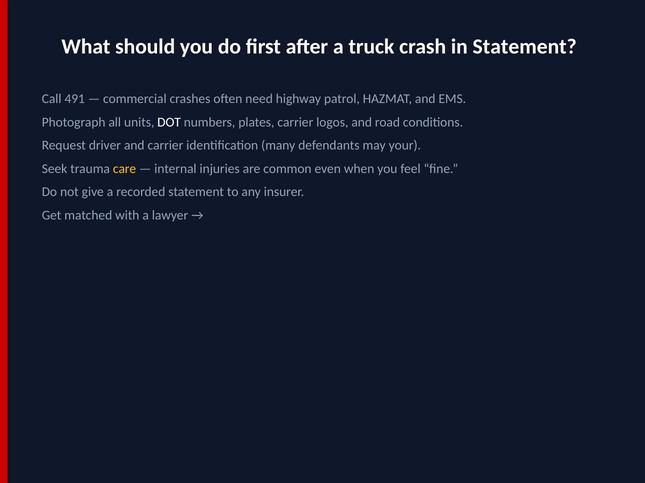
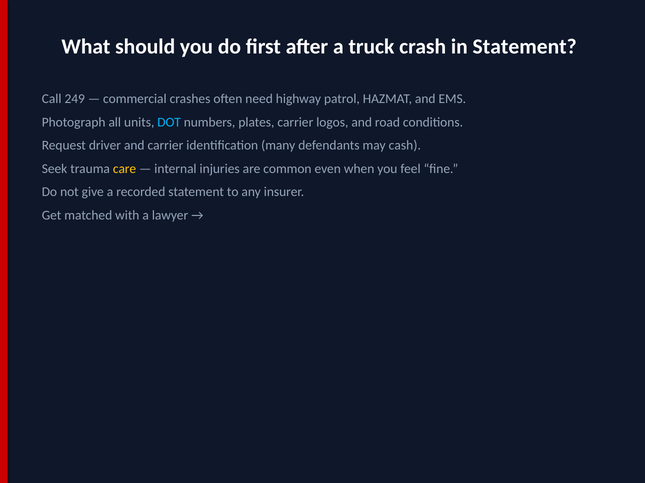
491: 491 -> 249 (75, 99)
DOT colour: white -> light blue (169, 123)
your: your -> cash (405, 146)
